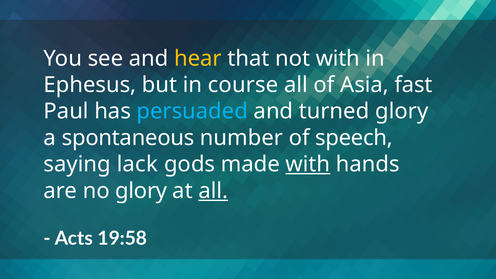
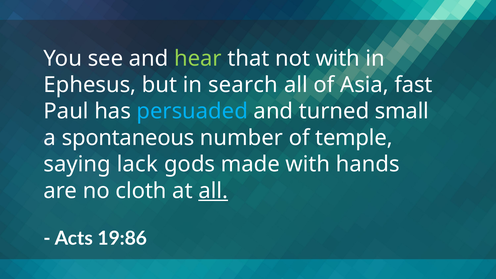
hear colour: yellow -> light green (198, 58)
course: course -> search (243, 85)
turned glory: glory -> small (402, 111)
speech: speech -> temple (354, 138)
with underline: present -> none (308, 164)
no glory: glory -> cloth (141, 191)
19:58: 19:58 -> 19:86 (122, 238)
